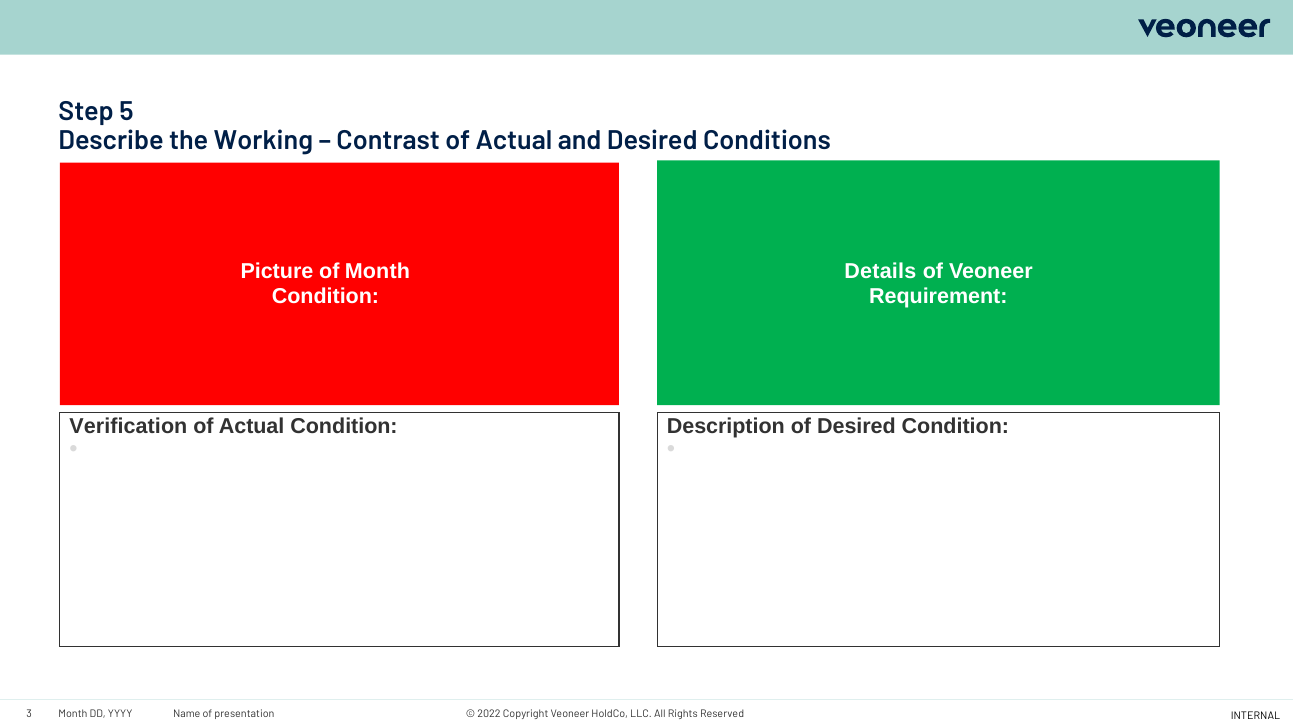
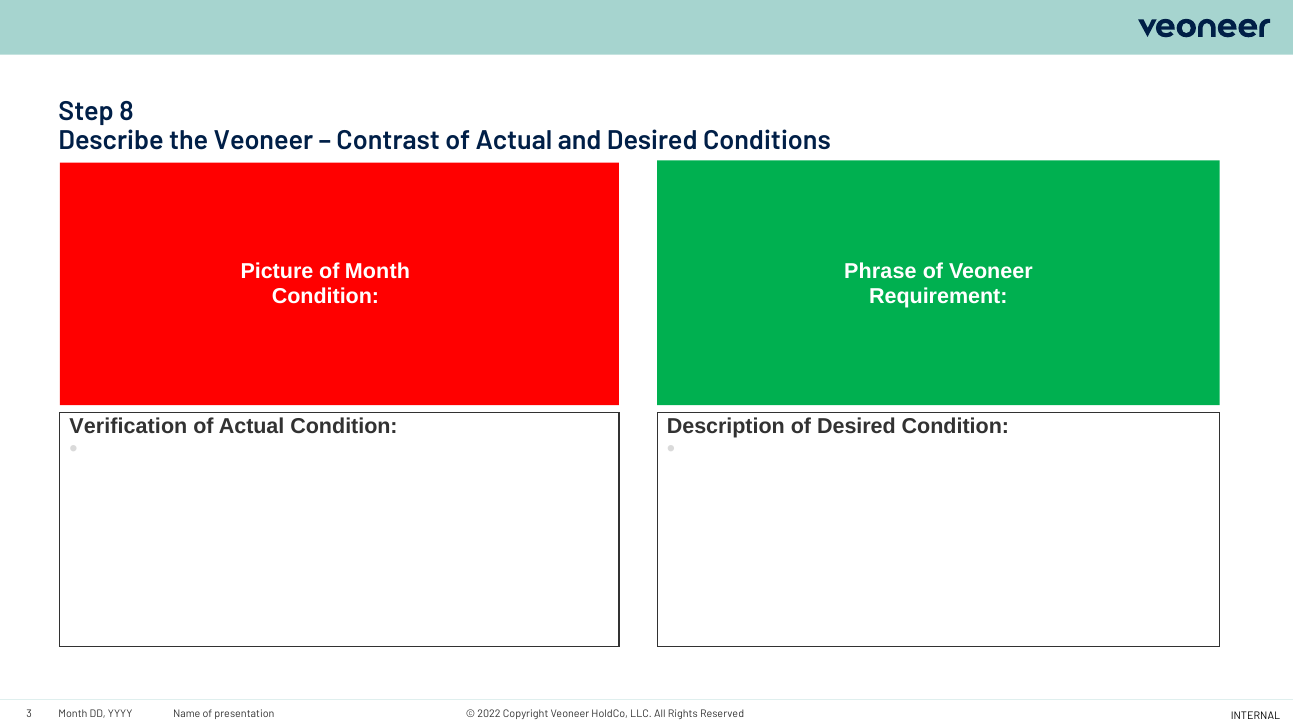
5: 5 -> 8 (127, 111)
the Working: Working -> Veoneer (263, 140)
Details: Details -> Phrase (880, 271)
